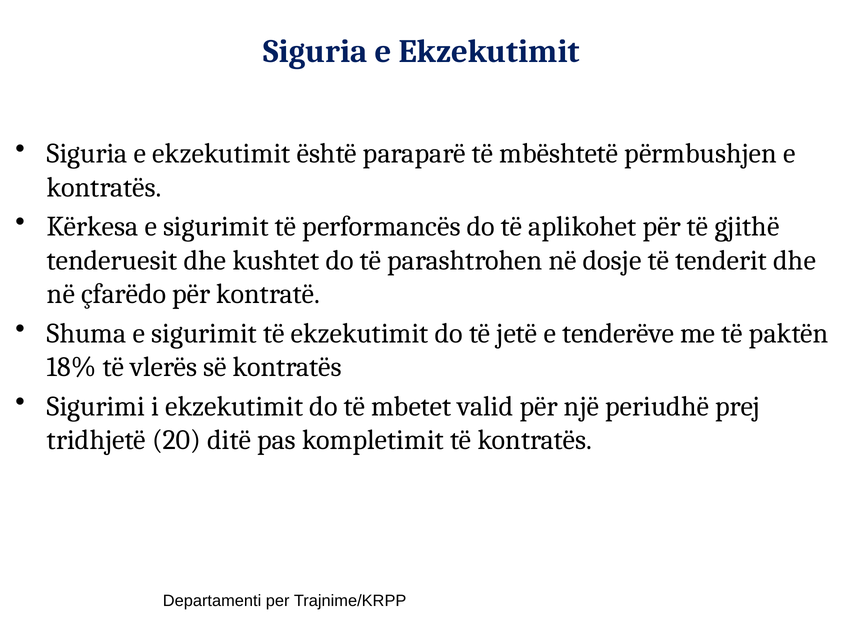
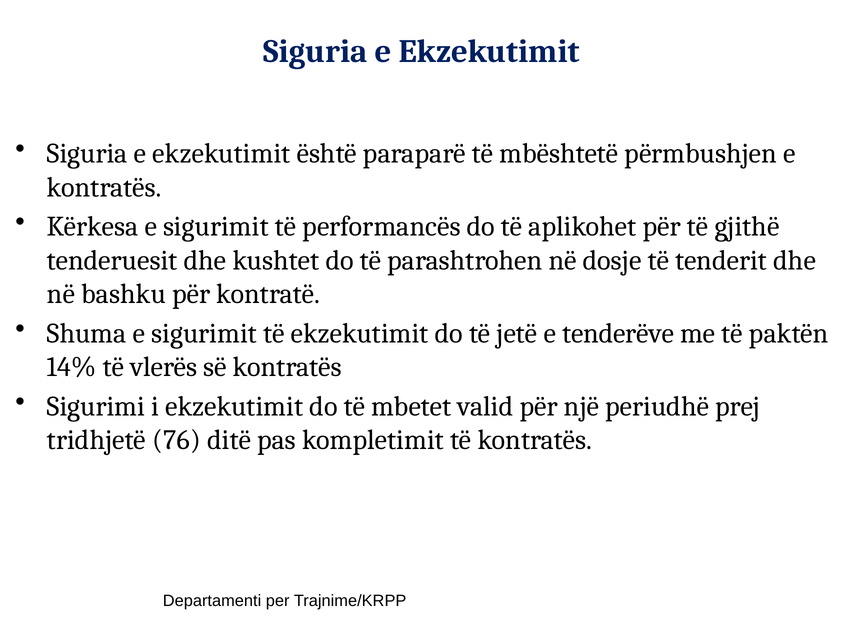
çfarëdo: çfarëdo -> bashku (124, 294)
18%: 18% -> 14% (72, 367)
20: 20 -> 76 (176, 440)
